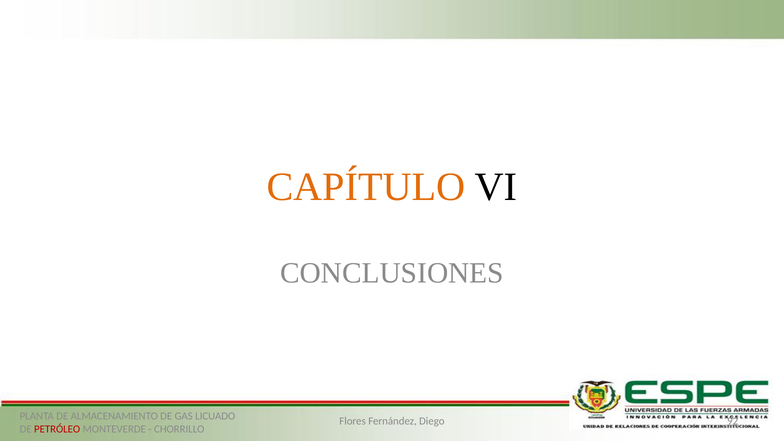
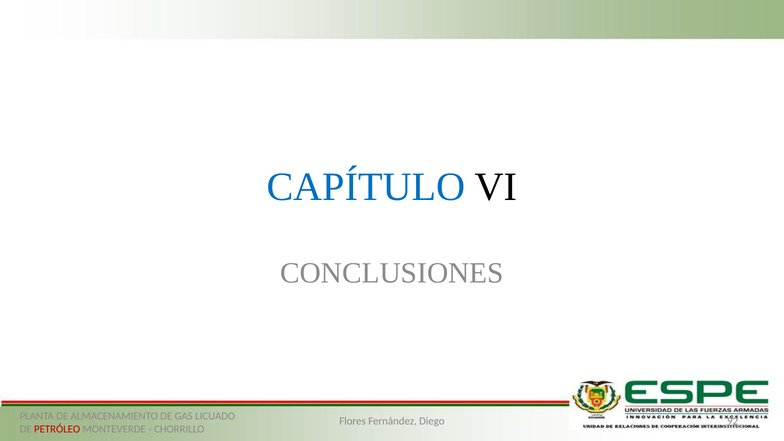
CAPÍTULO colour: orange -> blue (366, 187)
